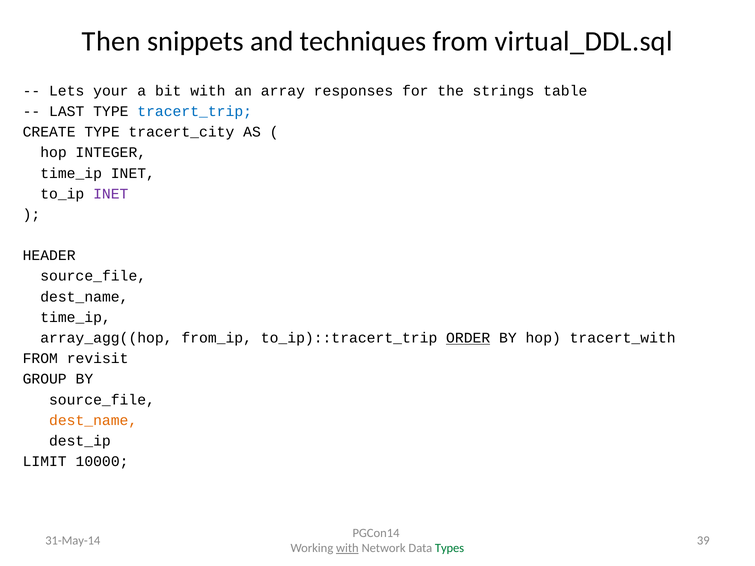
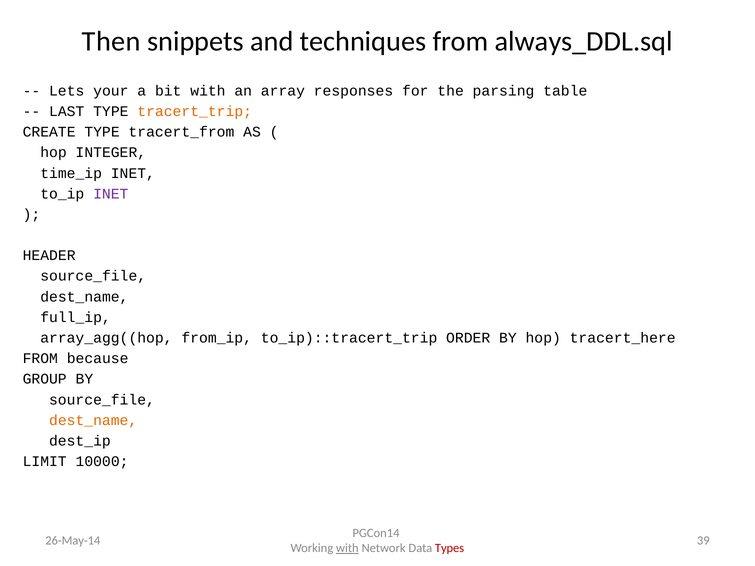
virtual_DDL.sql: virtual_DDL.sql -> always_DDL.sql (584, 42)
strings: strings -> parsing (504, 91)
tracert_trip colour: blue -> orange (195, 111)
tracert_city: tracert_city -> tracert_from (181, 132)
time_ip: time_ip -> full_ip (76, 317)
ORDER underline: present -> none (468, 338)
tracert_with: tracert_with -> tracert_here (623, 338)
revisit: revisit -> because (98, 359)
31-May-14: 31-May-14 -> 26-May-14 (73, 541)
Types colour: green -> red (450, 548)
